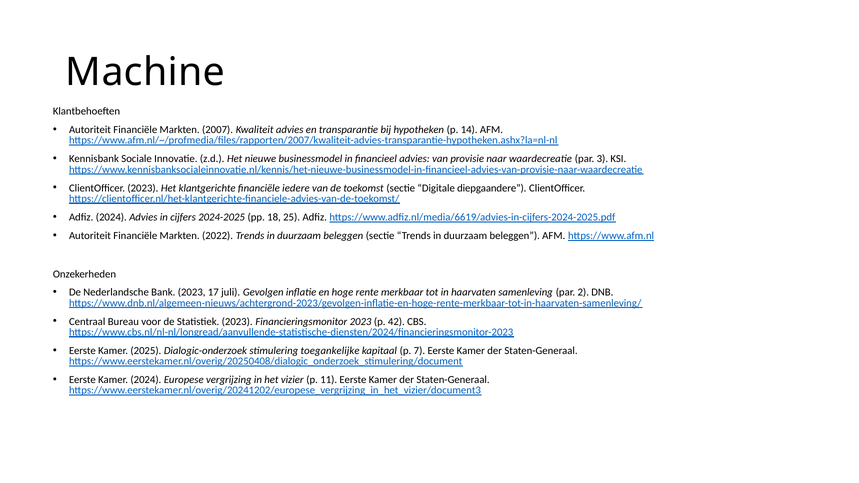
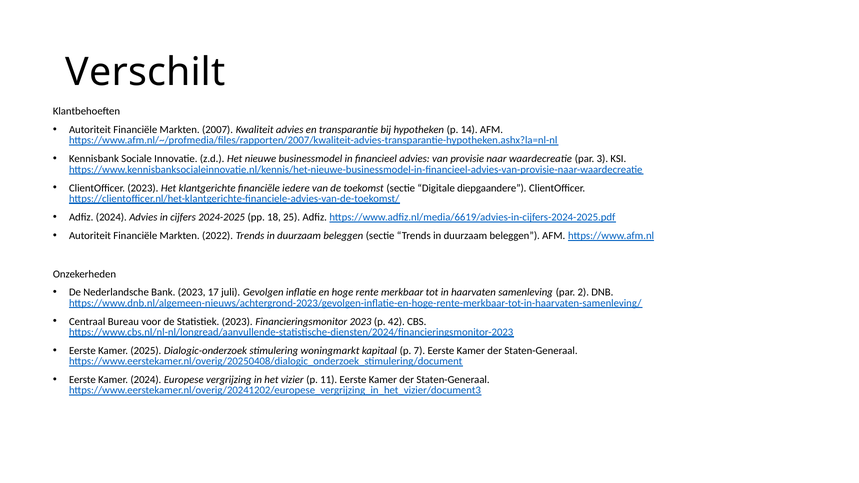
Machine: Machine -> Verschilt (145, 72)
toegankelijke: toegankelijke -> woningmarkt (330, 351)
